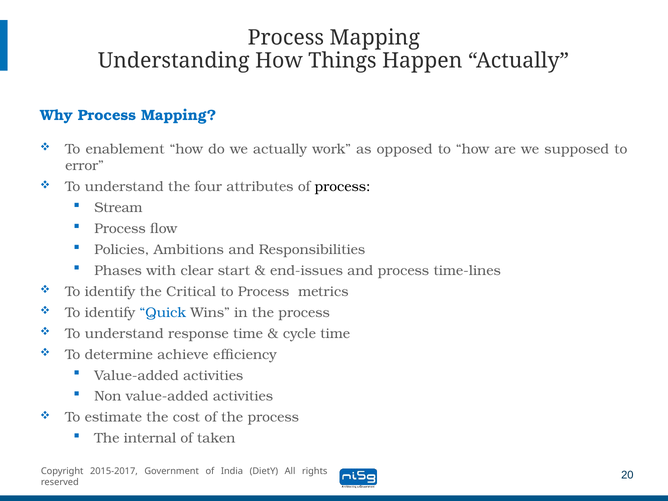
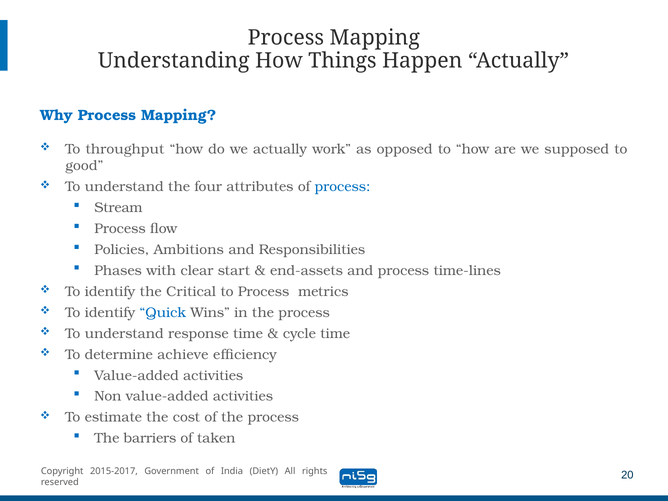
enablement: enablement -> throughput (125, 149)
error: error -> good (84, 166)
process colour: black -> blue (343, 187)
end-issues: end-issues -> end-assets (306, 271)
internal: internal -> barriers (150, 438)
